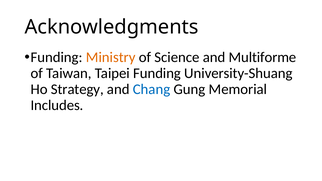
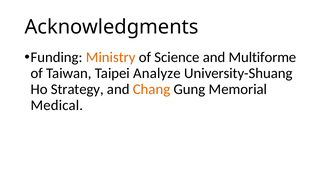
Taipei Funding: Funding -> Analyze (157, 73)
Chang colour: blue -> orange (152, 89)
Includes: Includes -> Medical (57, 105)
